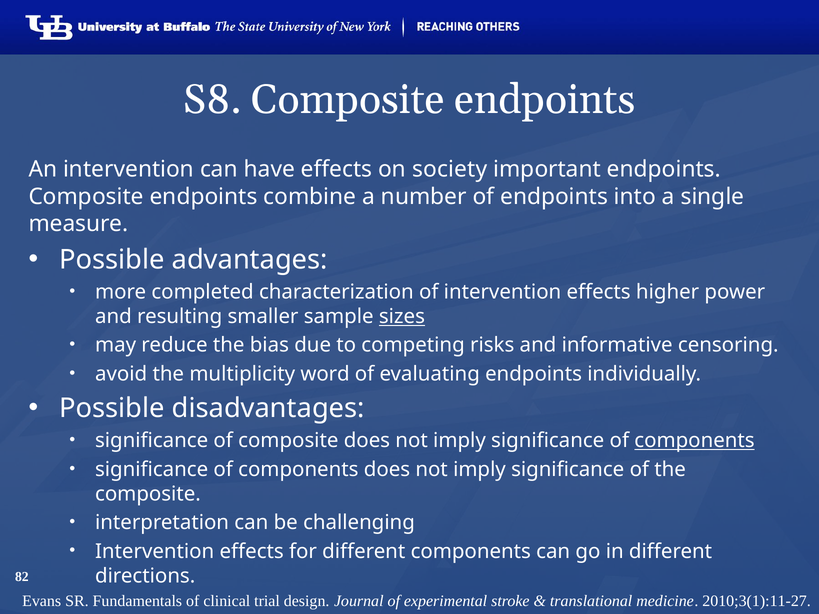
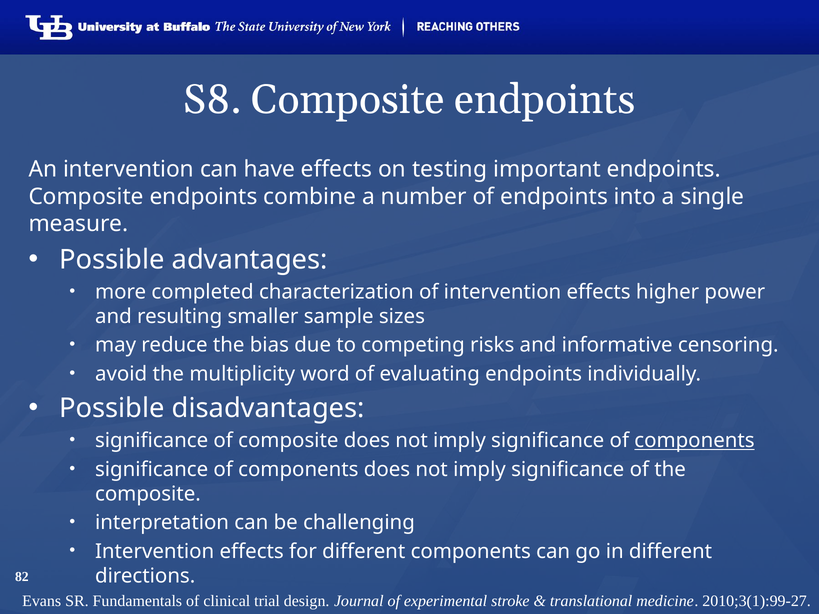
society: society -> testing (450, 169)
sizes underline: present -> none (402, 317)
2010;3(1):11-27: 2010;3(1):11-27 -> 2010;3(1):99-27 (757, 601)
